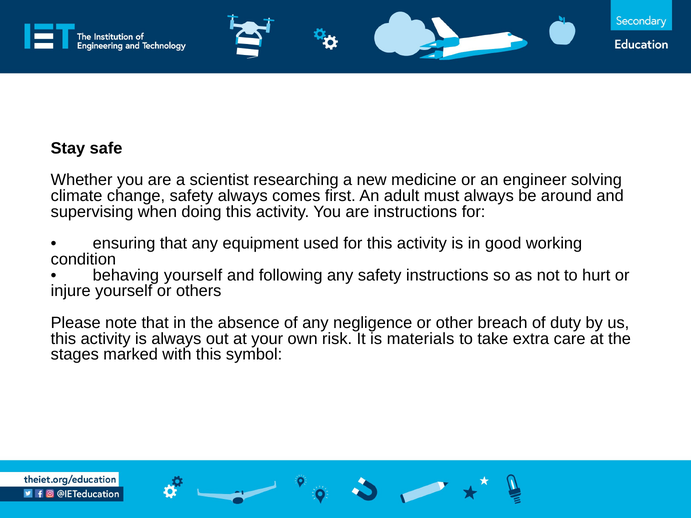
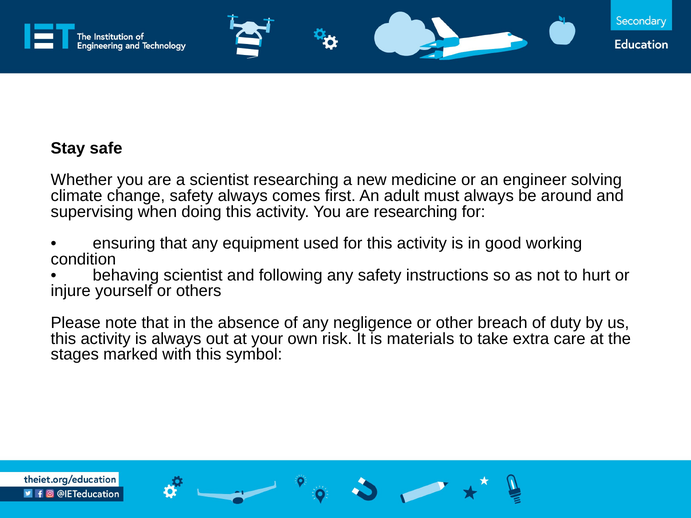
are instructions: instructions -> researching (416, 212)
behaving yourself: yourself -> scientist (193, 275)
